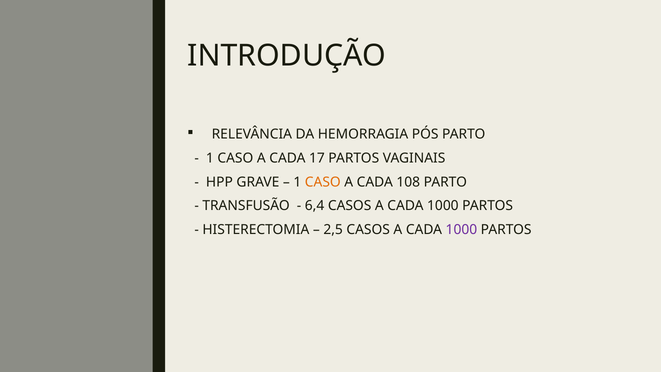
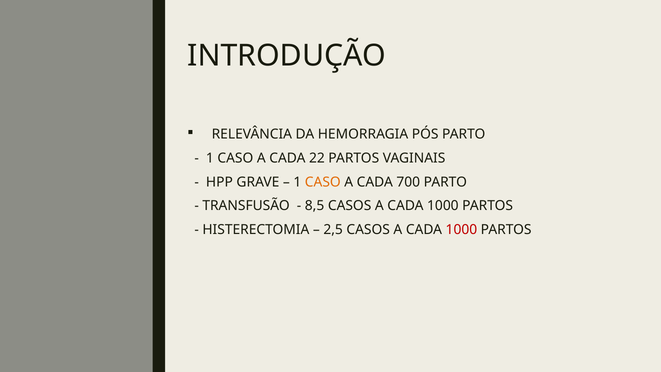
17: 17 -> 22 (317, 158)
108: 108 -> 700 (408, 182)
6,4: 6,4 -> 8,5 (315, 206)
1000 colour: purple -> red (461, 230)
